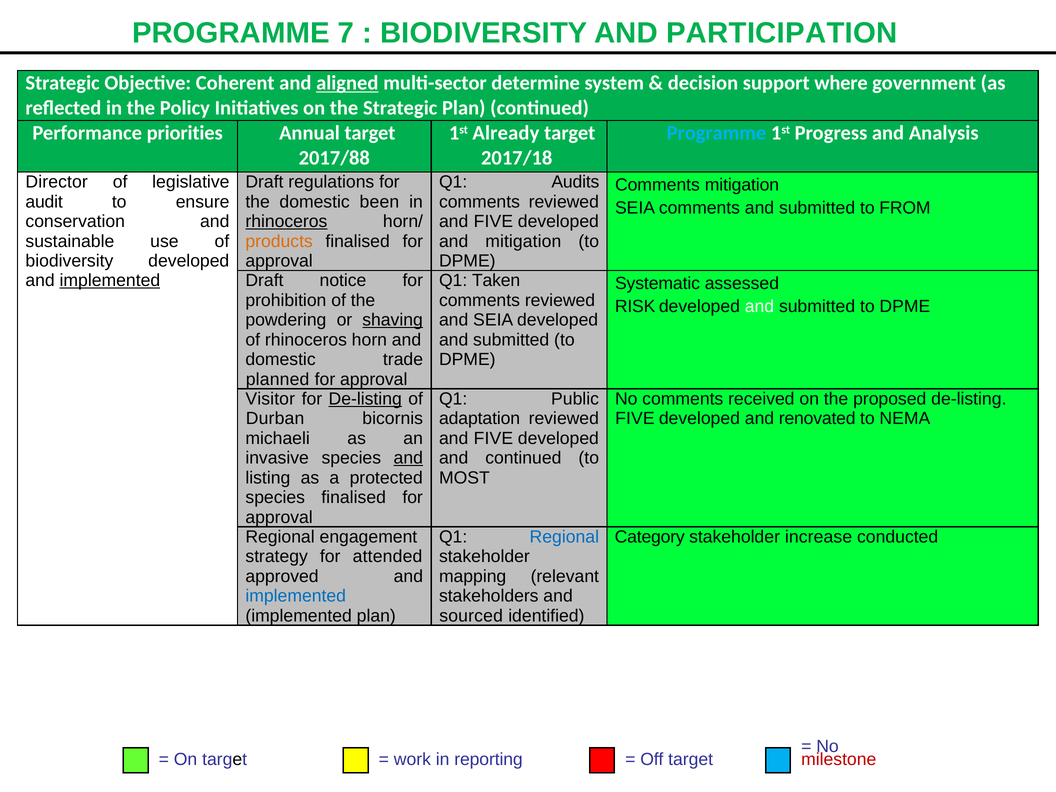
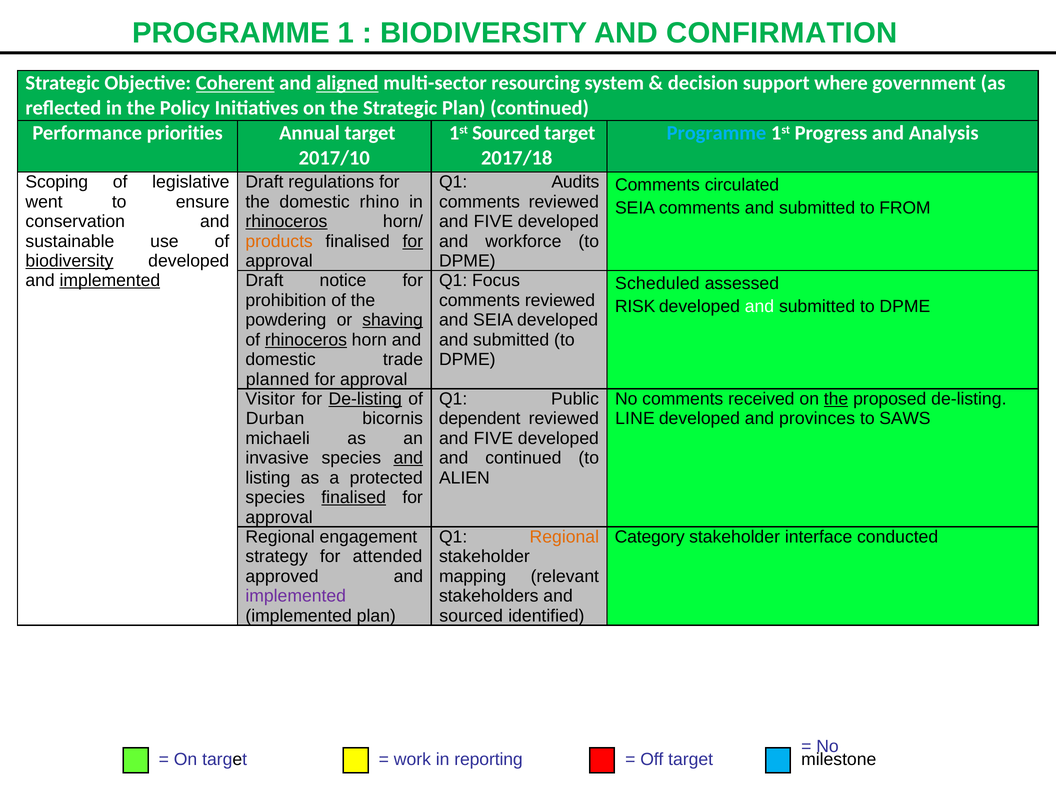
7: 7 -> 1 (346, 33)
PARTICIPATION: PARTICIPATION -> CONFIRMATION (782, 33)
Coherent underline: none -> present (235, 83)
determine: determine -> resourcing (536, 83)
1st Already: Already -> Sourced (506, 133)
2017/88: 2017/88 -> 2017/10 (334, 158)
Director: Director -> Scoping (57, 182)
Comments mitigation: mitigation -> circulated (742, 185)
audit: audit -> went (44, 202)
been: been -> rhino (379, 202)
for underline: none -> present (413, 241)
and mitigation: mitigation -> workforce (523, 241)
biodiversity underline: none -> present (69, 261)
Taken: Taken -> Focus (496, 281)
Systematic: Systematic -> Scheduled (657, 284)
rhinoceros underline: none -> present (306, 340)
the underline: none -> present (836, 399)
adaptation: adaptation -> dependent (480, 419)
FIVE: FIVE -> LINE (635, 419)
renovated: renovated -> provinces (817, 419)
NEMA: NEMA -> SAWS (905, 419)
MOST: MOST -> ALIEN (464, 478)
finalised underline: none -> present (354, 498)
Regional colour: blue -> orange (564, 537)
increase: increase -> interface (819, 537)
implemented colour: blue -> purple (296, 596)
milestone colour: red -> black (839, 759)
